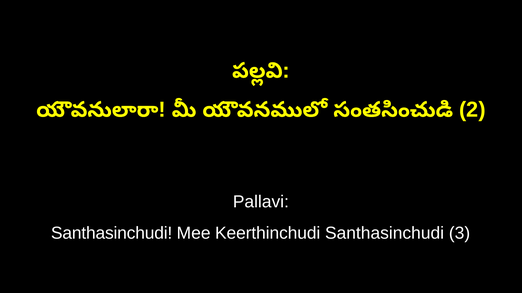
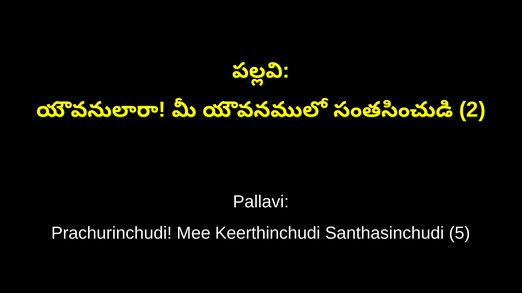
Santhasinchudi: Santhasinchudi -> Prachurinchudi (112, 233)
3: 3 -> 5 (460, 233)
